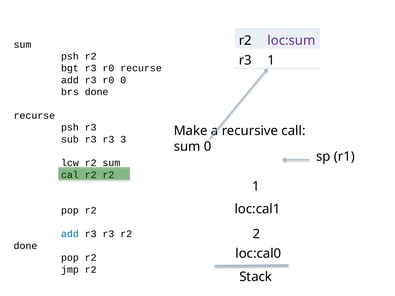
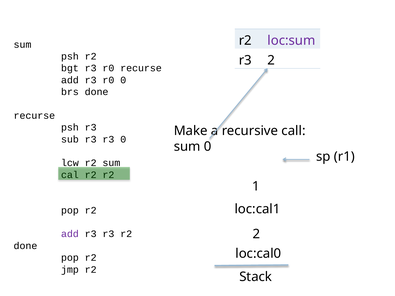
1: 1 -> 2 (271, 60)
r3 3: 3 -> 0 (123, 139)
add colour: blue -> purple (70, 234)
